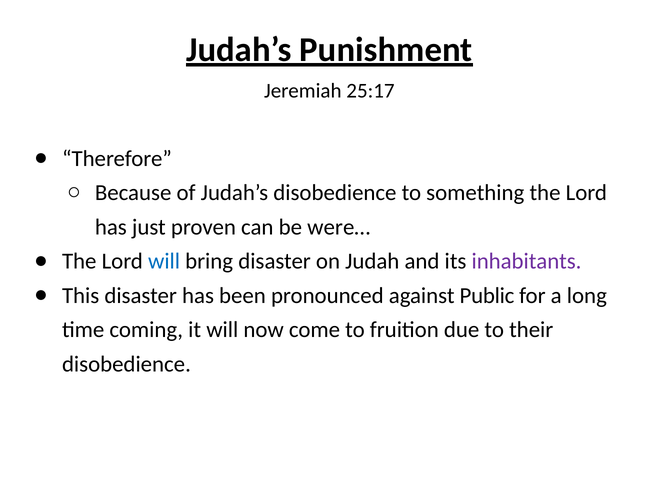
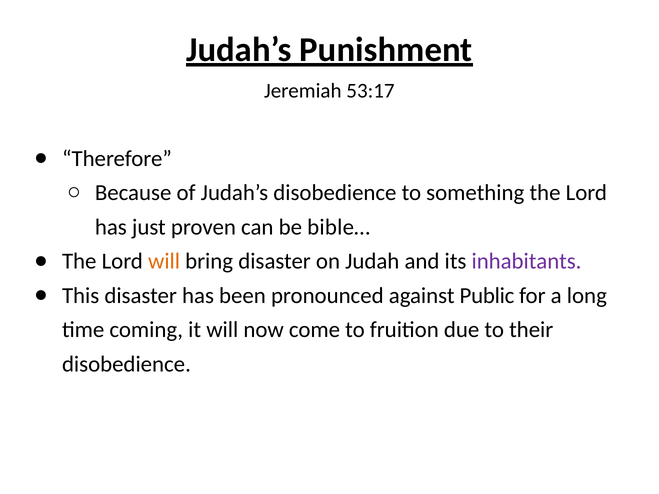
25:17: 25:17 -> 53:17 (370, 91)
were…: were… -> bible… (339, 227)
will colour: blue -> orange (164, 261)
